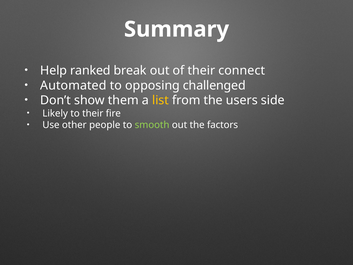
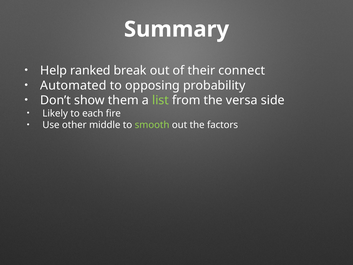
challenged: challenged -> probability (214, 85)
list colour: yellow -> light green (160, 100)
users: users -> versa (242, 100)
to their: their -> each (93, 113)
people: people -> middle (105, 125)
